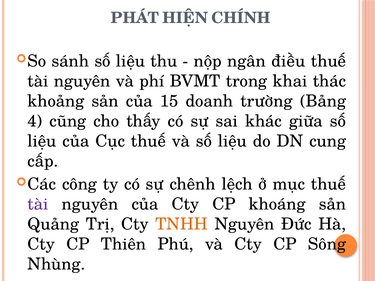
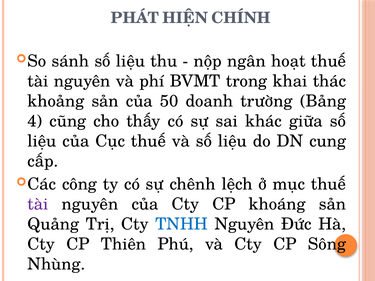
điều: điều -> hoạt (288, 61)
15: 15 -> 50 (169, 101)
TNHH colour: orange -> blue (182, 224)
